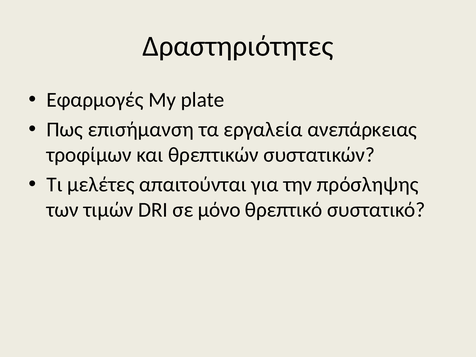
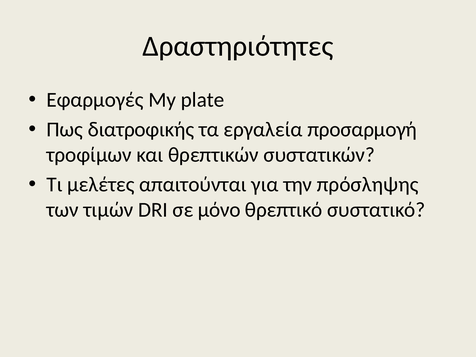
επισήμανση: επισήμανση -> διατροφικής (141, 129)
ανεπάρκειας: ανεπάρκειας -> προσαρμογή (362, 129)
